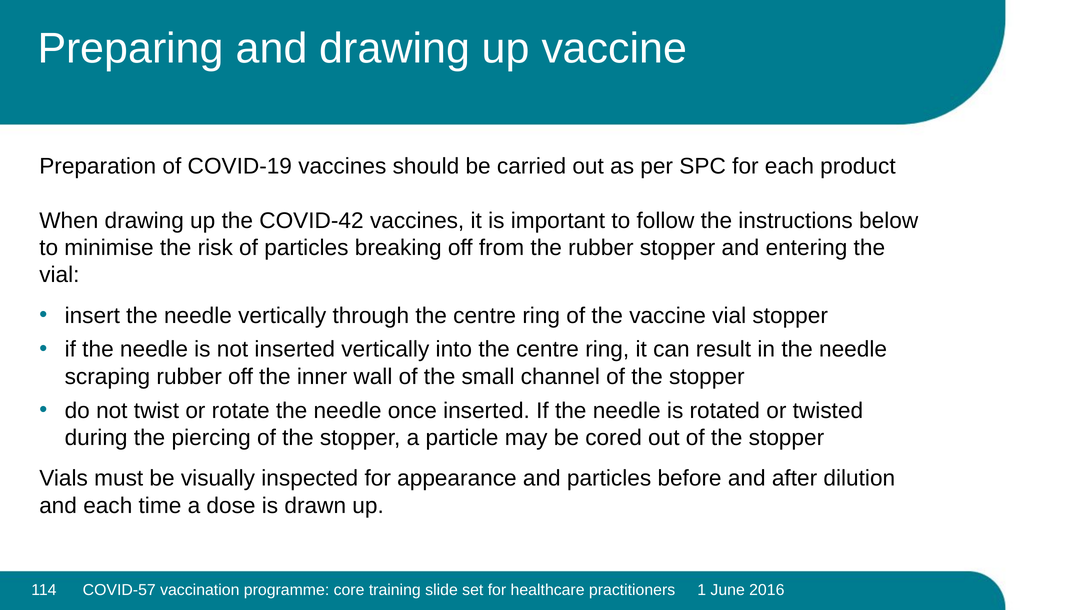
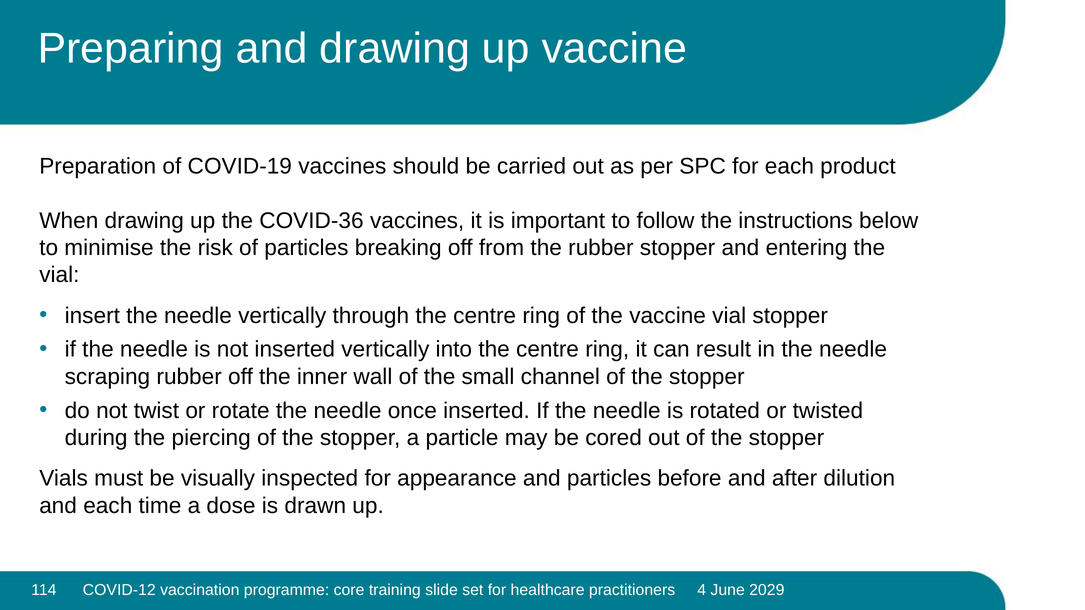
COVID-42: COVID-42 -> COVID-36 (311, 221)
COVID-57: COVID-57 -> COVID-12 (119, 590)
1: 1 -> 4 (702, 590)
2016: 2016 -> 2029 (767, 590)
